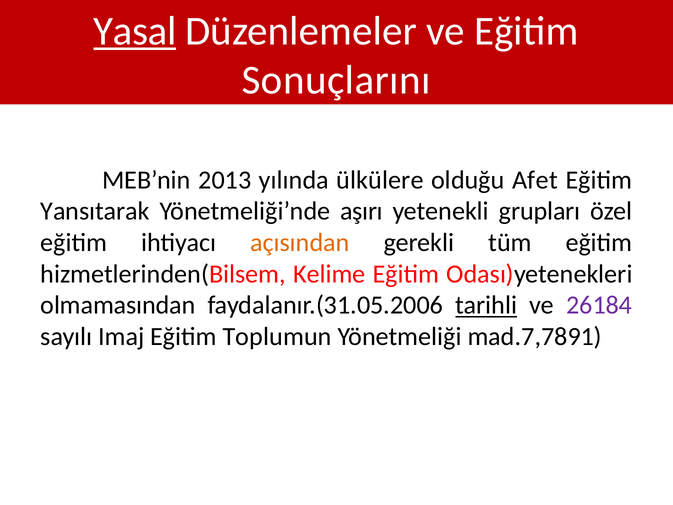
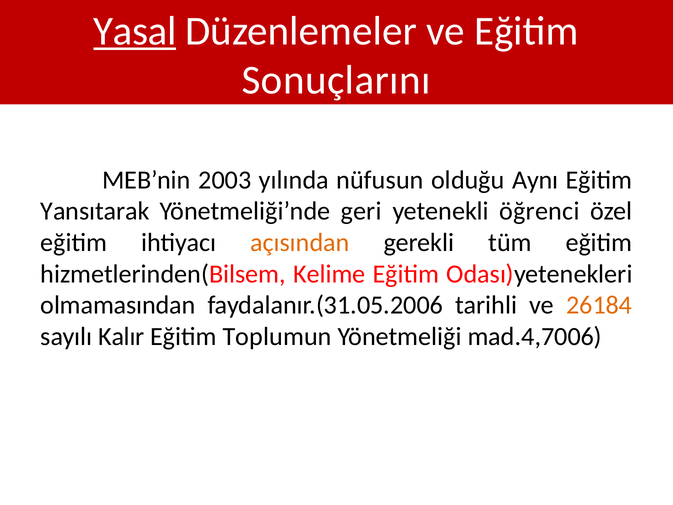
2013: 2013 -> 2003 (225, 180)
ülkülere: ülkülere -> nüfusun (380, 180)
Afet: Afet -> Aynı (535, 180)
aşırı: aşırı -> geri (361, 211)
grupları: grupları -> öğrenci (539, 211)
tarihli underline: present -> none (486, 305)
26184 colour: purple -> orange (599, 305)
Imaj: Imaj -> Kalır (121, 337)
mad.7,7891: mad.7,7891 -> mad.4,7006 (535, 337)
